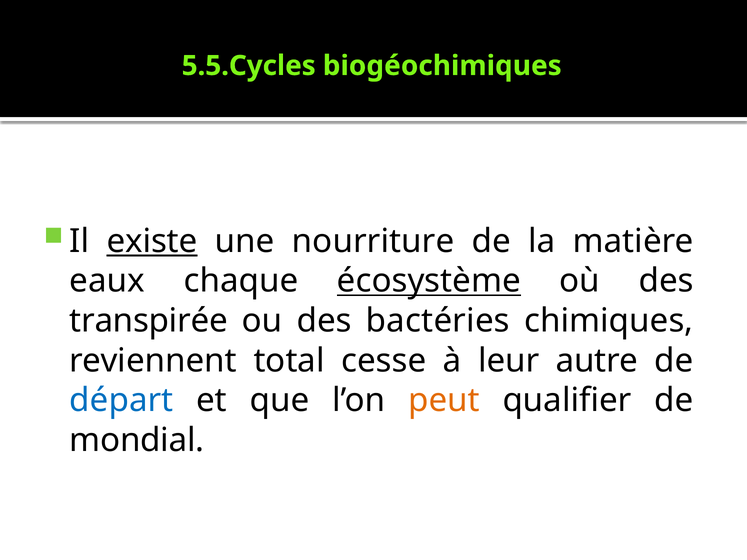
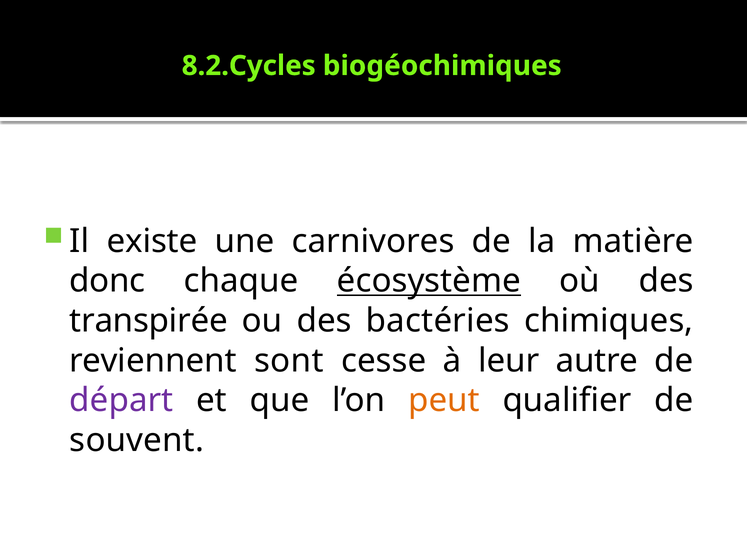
5.5.Cycles: 5.5.Cycles -> 8.2.Cycles (249, 66)
existe underline: present -> none (152, 241)
nourriture: nourriture -> carnivores (373, 241)
eaux: eaux -> donc (107, 281)
total: total -> sont (289, 361)
départ colour: blue -> purple (121, 401)
mondial: mondial -> souvent (137, 441)
